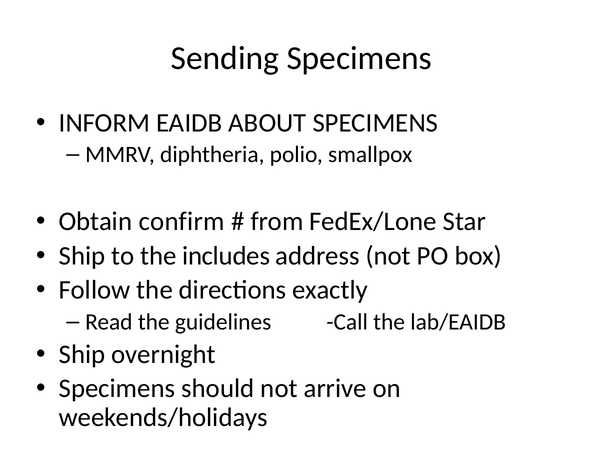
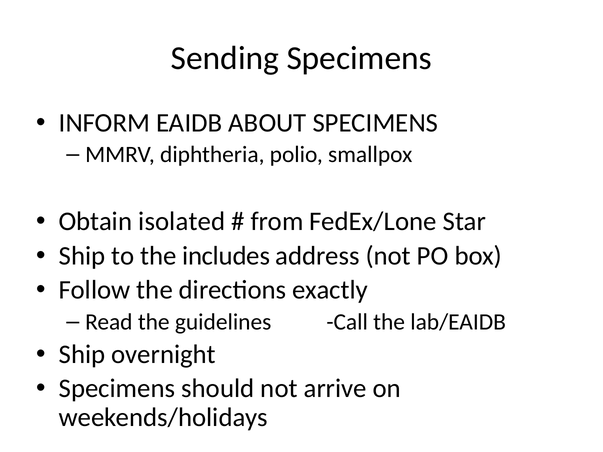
confirm: confirm -> isolated (182, 222)
